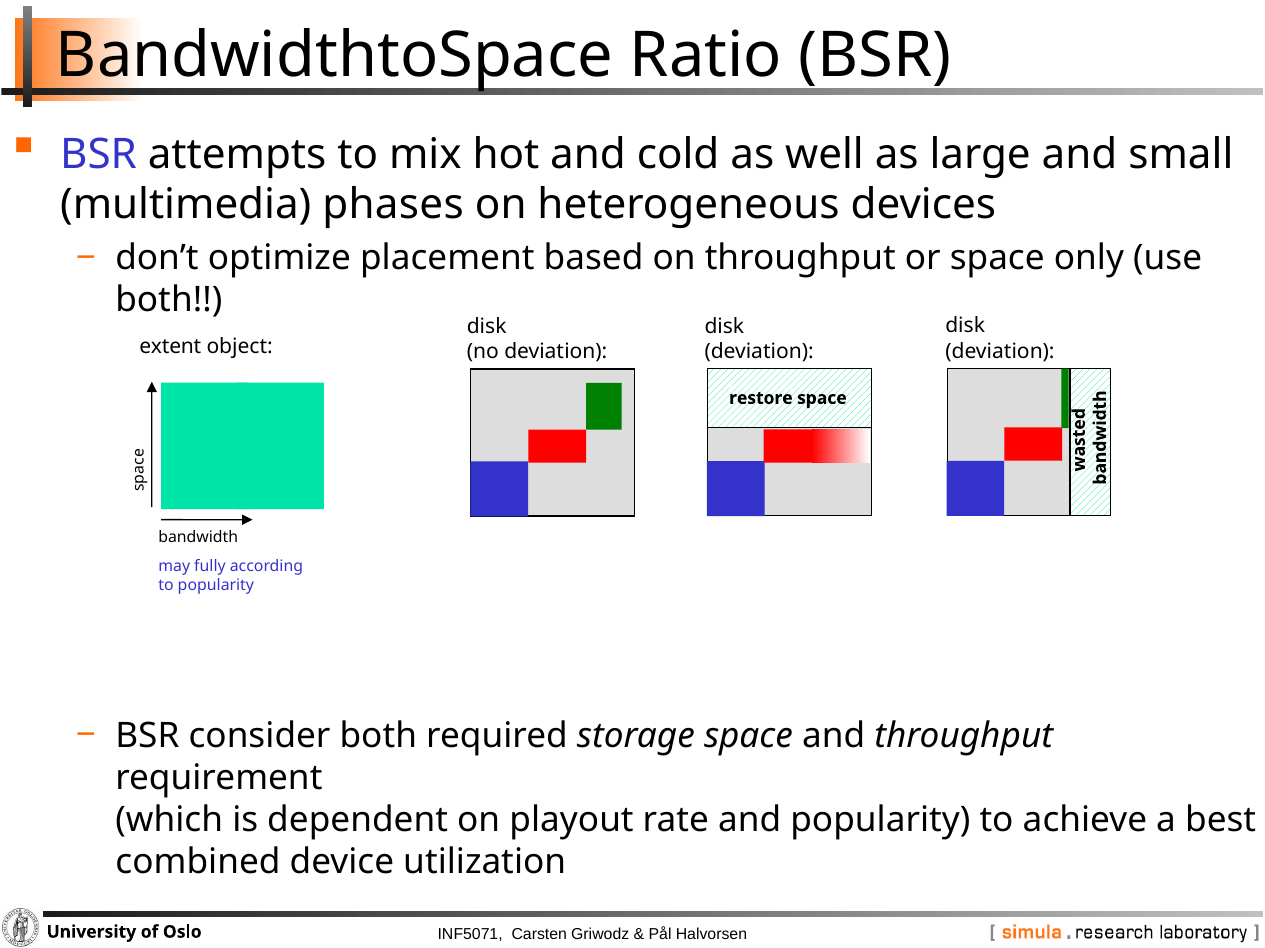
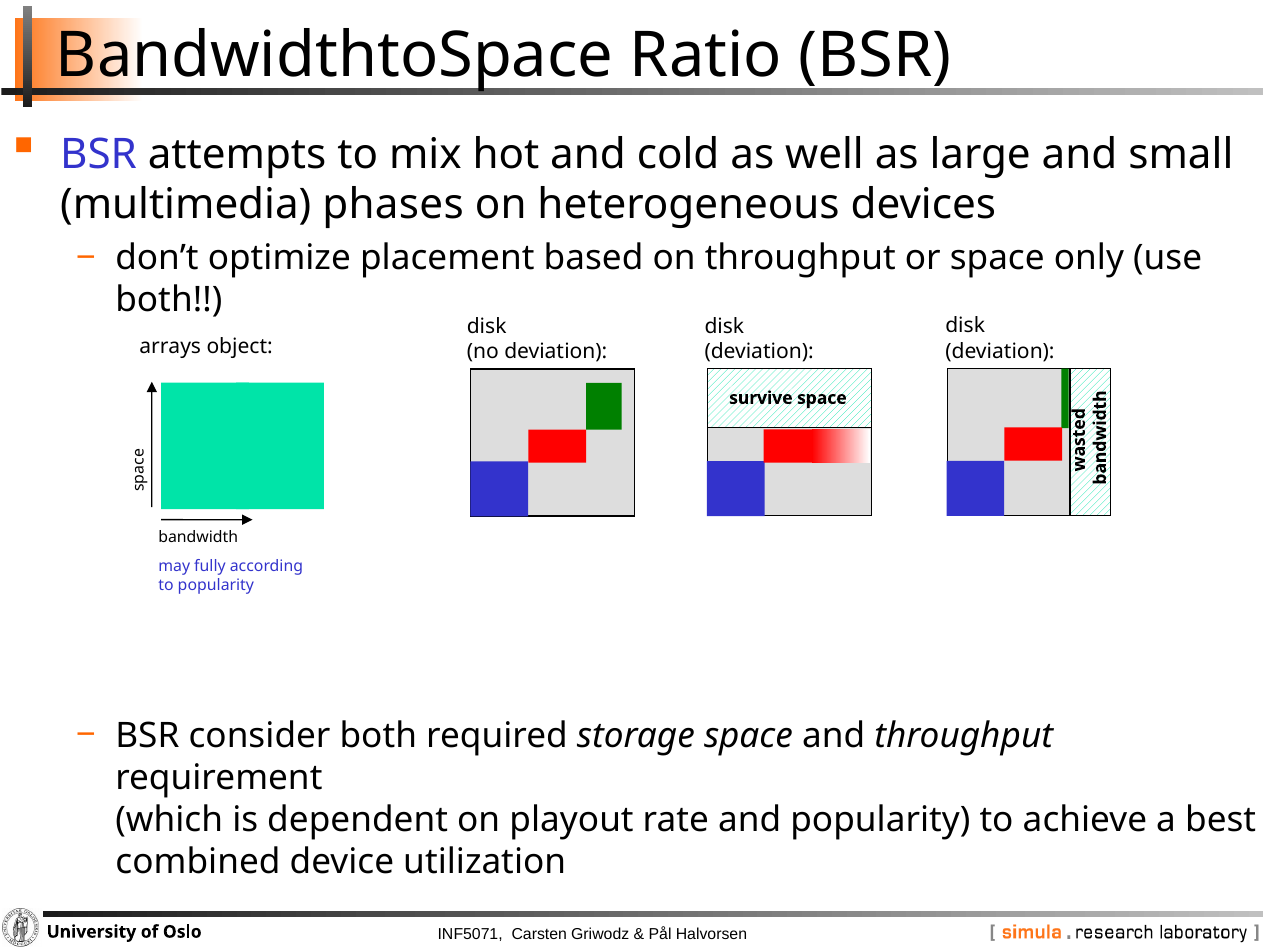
extent: extent -> arrays (170, 347)
restore: restore -> survive (761, 398)
